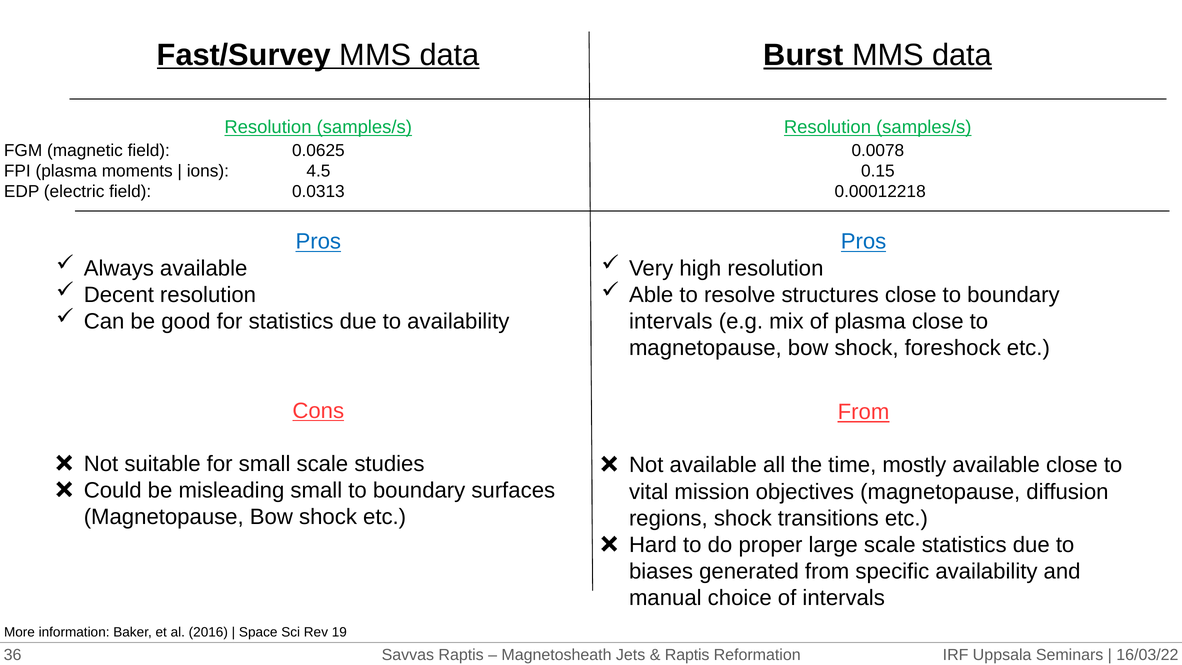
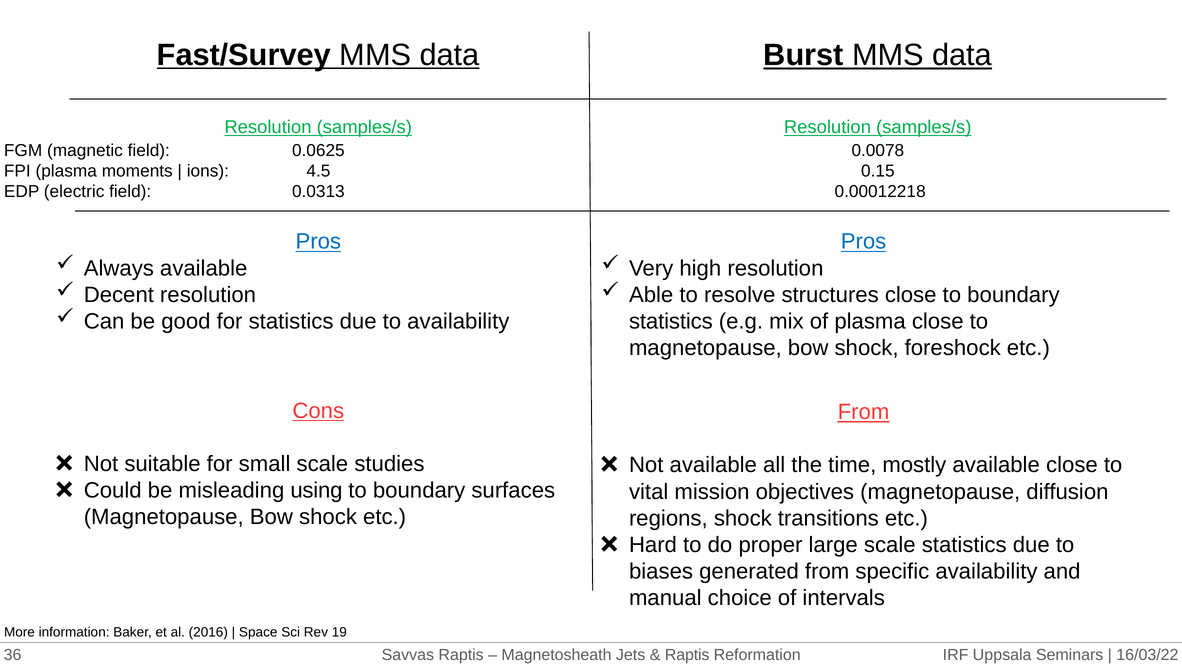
intervals: intervals -> statistics (671, 321)
misleading small: small -> using (316, 490)
